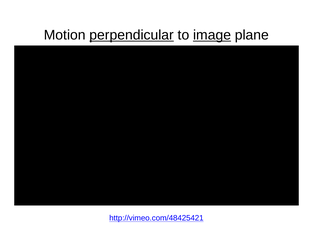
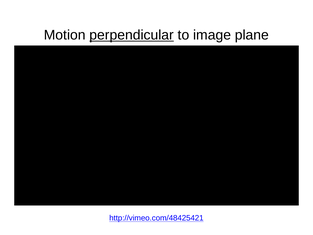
image underline: present -> none (212, 35)
